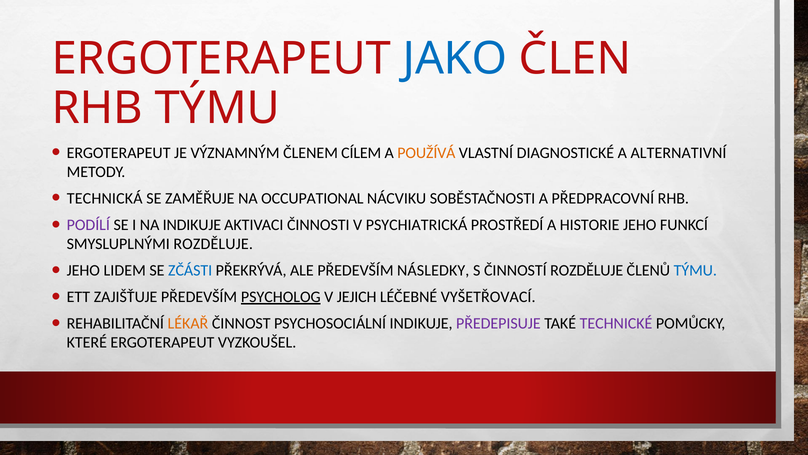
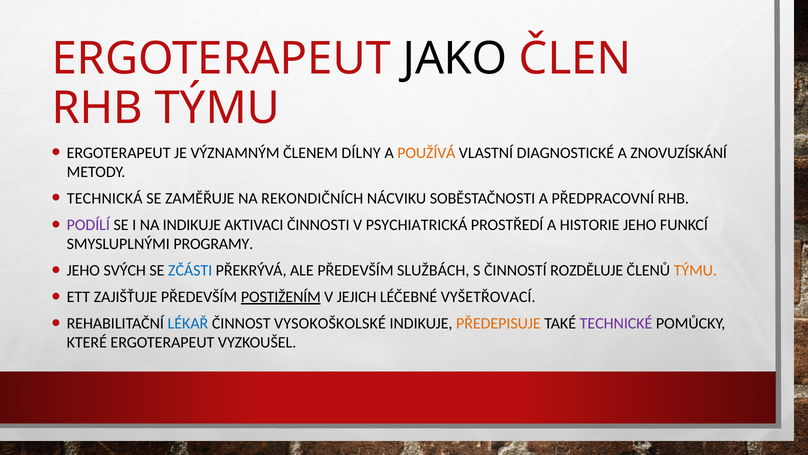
JAKO colour: blue -> black (455, 59)
CÍLEM: CÍLEM -> DÍLNY (361, 153)
ALTERNATIVNÍ: ALTERNATIVNÍ -> ZNOVUZÍSKÁNÍ (679, 153)
OCCUPATIONAL: OCCUPATIONAL -> REKONDIČNÍCH (312, 198)
SMYSLUPLNÝMI ROZDĚLUJE: ROZDĚLUJE -> PROGRAMY (213, 244)
LIDEM: LIDEM -> SVÝCH (125, 270)
NÁSLEDKY: NÁSLEDKY -> SLUŽBÁCH (433, 270)
TÝMU colour: blue -> orange (695, 270)
PSYCHOLOG: PSYCHOLOG -> POSTIŽENÍM (281, 297)
LÉKAŘ colour: orange -> blue (188, 323)
PSYCHOSOCIÁLNÍ: PSYCHOSOCIÁLNÍ -> VYSOKOŠKOLSKÉ (330, 323)
PŘEDEPISUJE colour: purple -> orange (498, 323)
